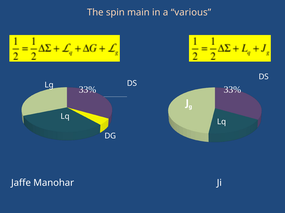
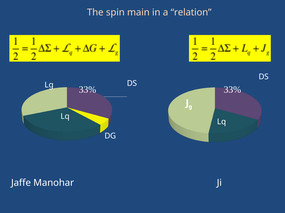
various: various -> relation (191, 13)
